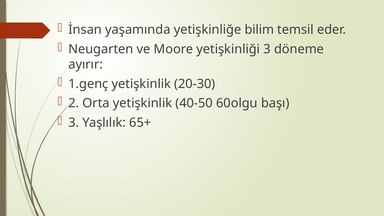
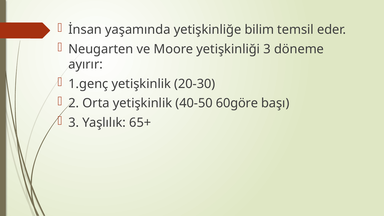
60olgu: 60olgu -> 60göre (237, 103)
